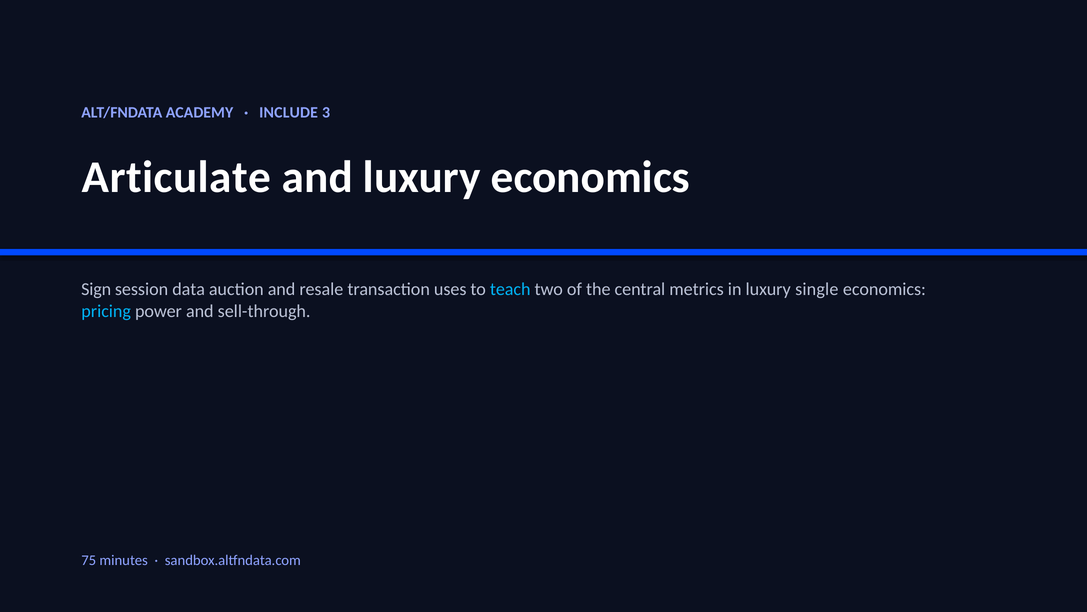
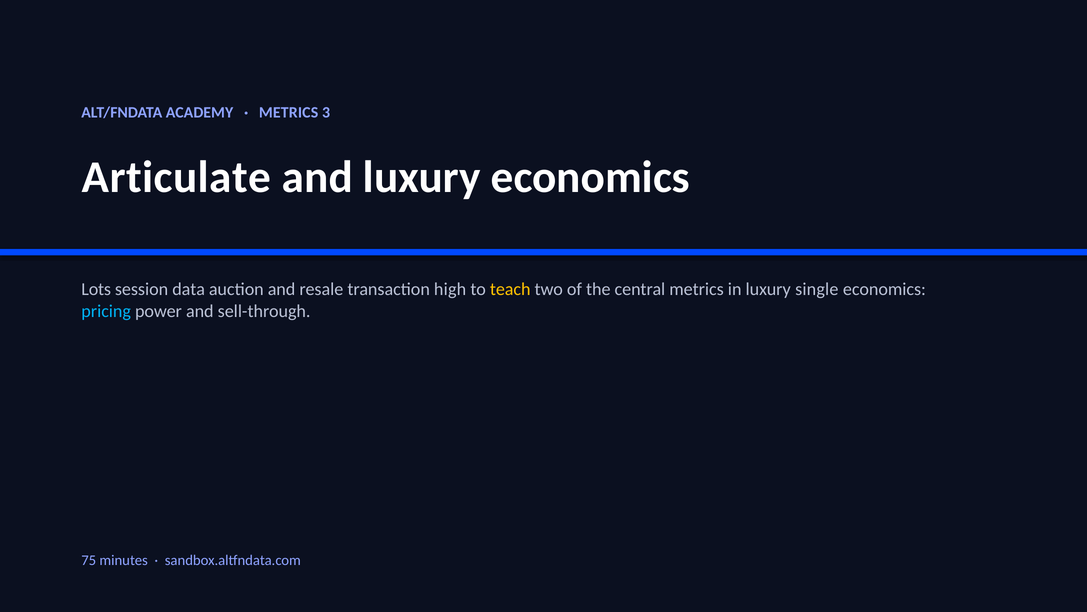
INCLUDE: INCLUDE -> METRICS (289, 112)
Sign: Sign -> Lots (96, 289)
uses: uses -> high (450, 289)
teach colour: light blue -> yellow (510, 289)
